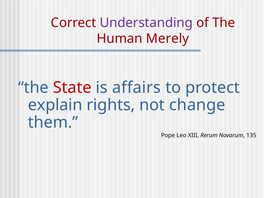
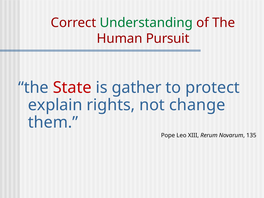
Understanding colour: purple -> green (146, 23)
Merely: Merely -> Pursuit (168, 39)
affairs: affairs -> gather (137, 88)
